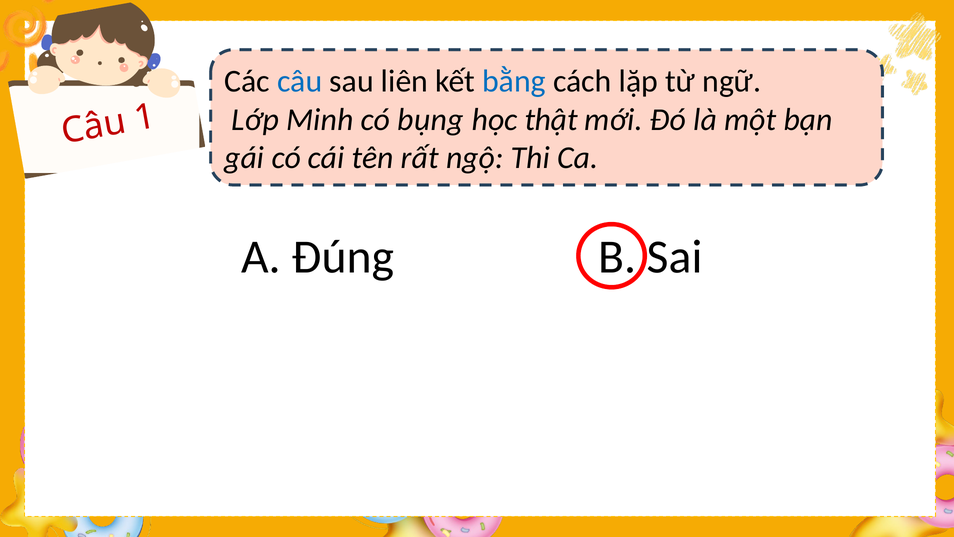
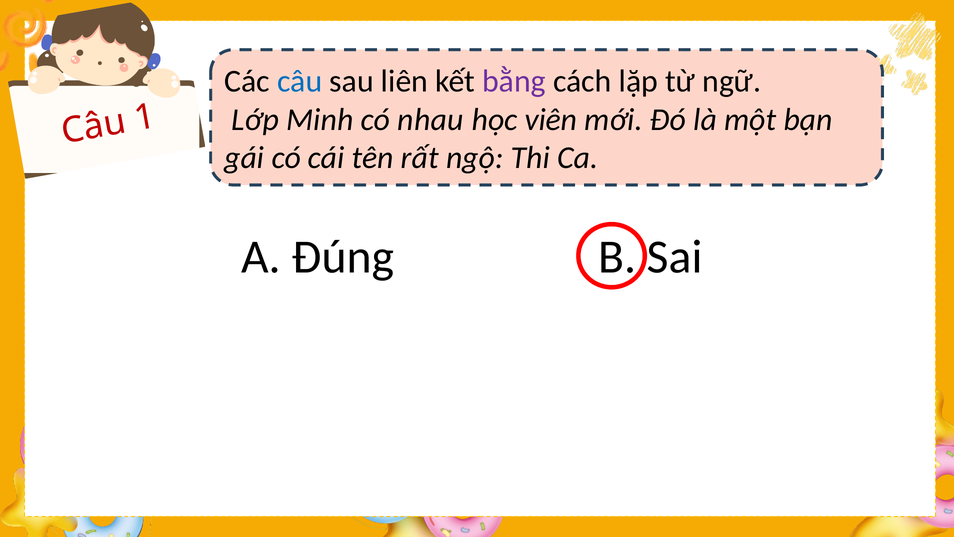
bằng colour: blue -> purple (514, 81)
bụng: bụng -> nhau (431, 119)
thật: thật -> viên (551, 119)
